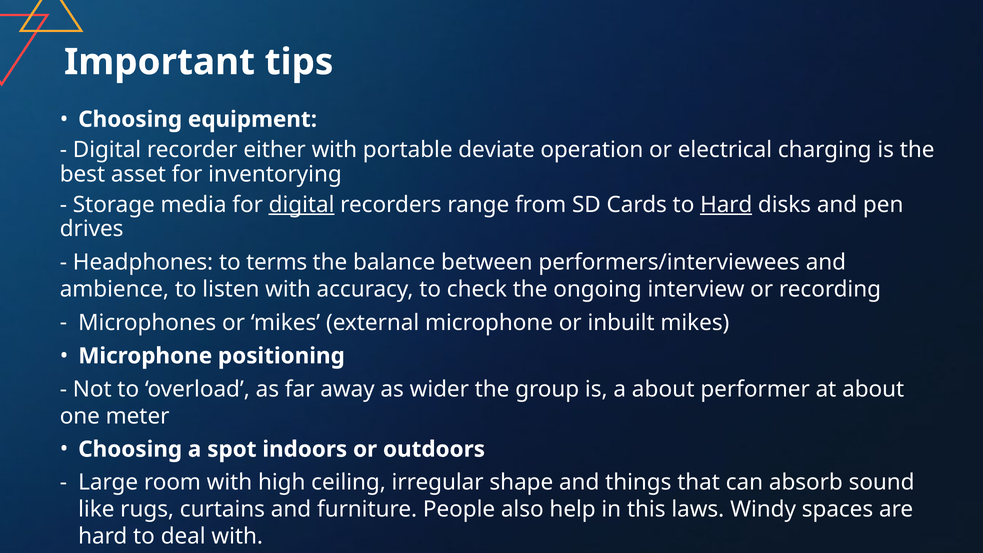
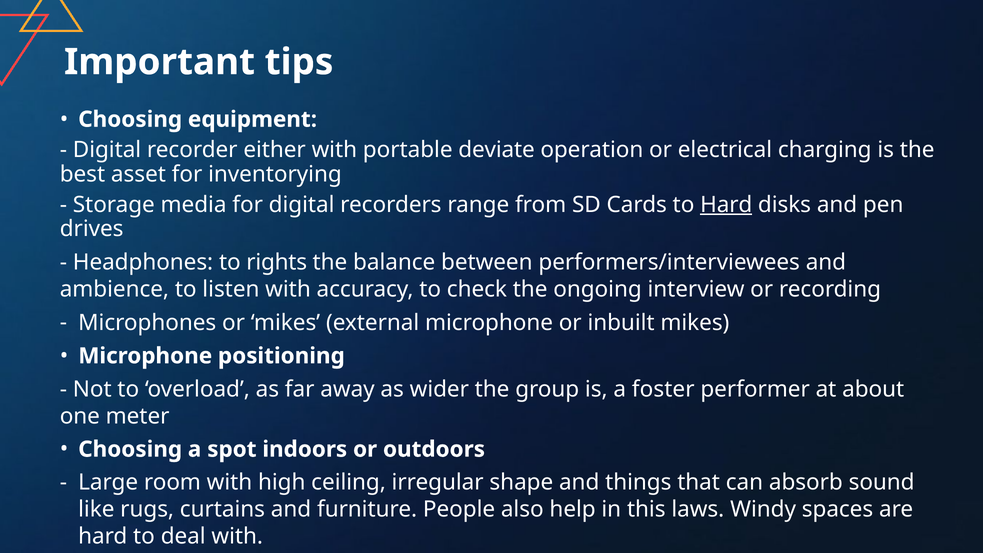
digital underline: present -> none (302, 205)
terms: terms -> rights (277, 263)
a about: about -> foster (663, 389)
